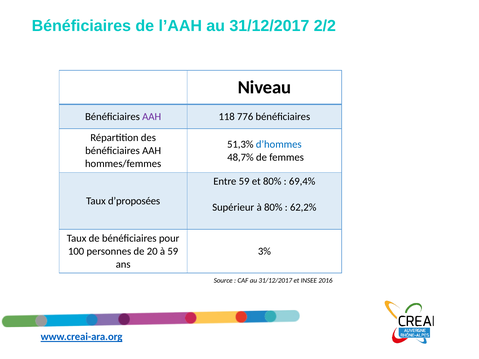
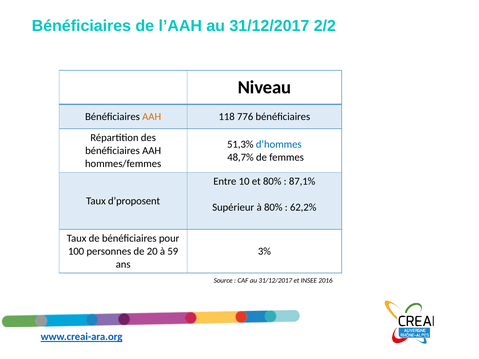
AAH colour: purple -> orange (152, 117)
Entre 59: 59 -> 10 (244, 182)
69,4%: 69,4% -> 87,1% (302, 182)
d’proposées: d’proposées -> d’proposent (134, 201)
